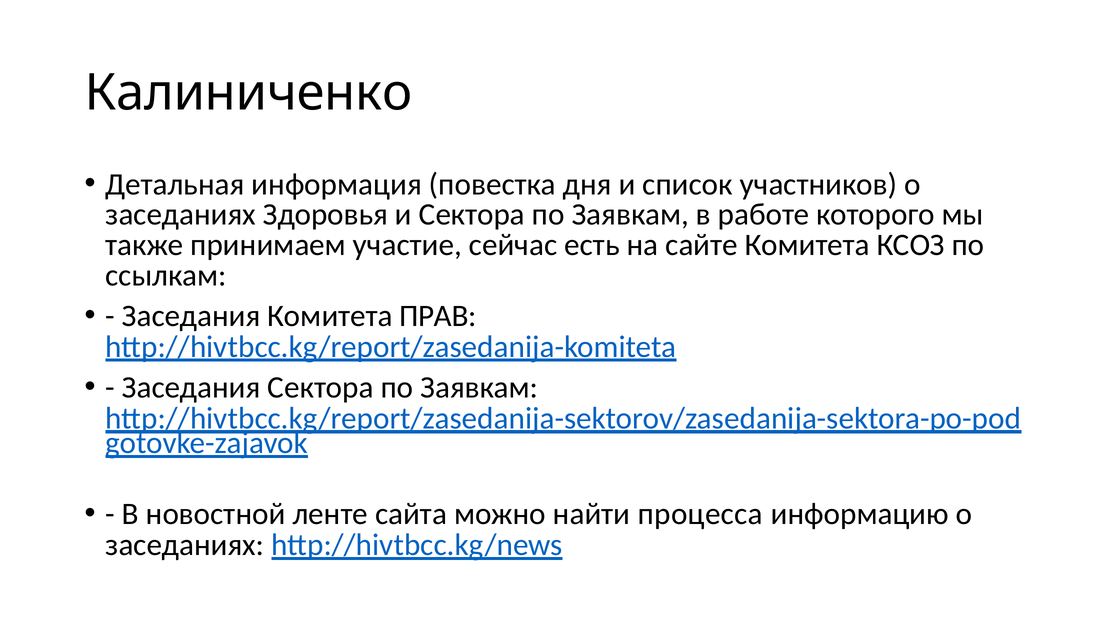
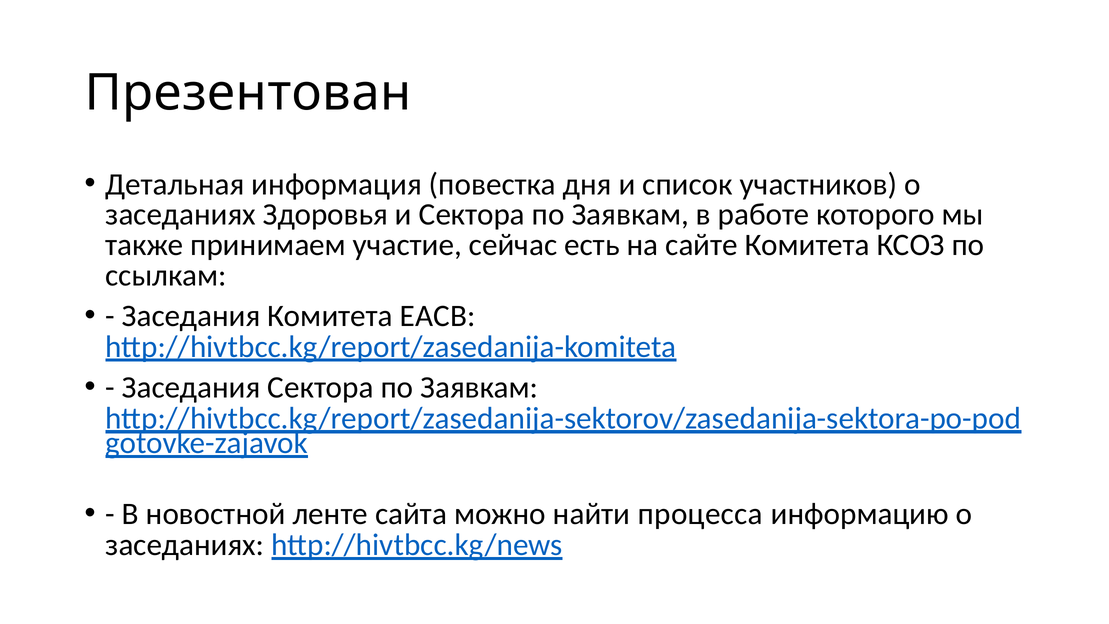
Калиниченко: Калиниченко -> Презентован (248, 93)
ПРАВ: ПРАВ -> ЕАСВ (438, 316)
